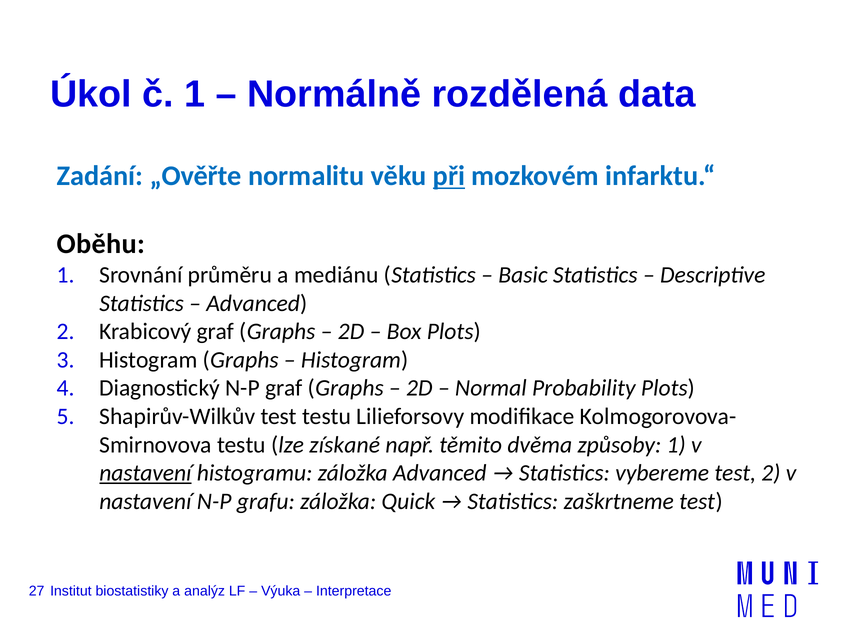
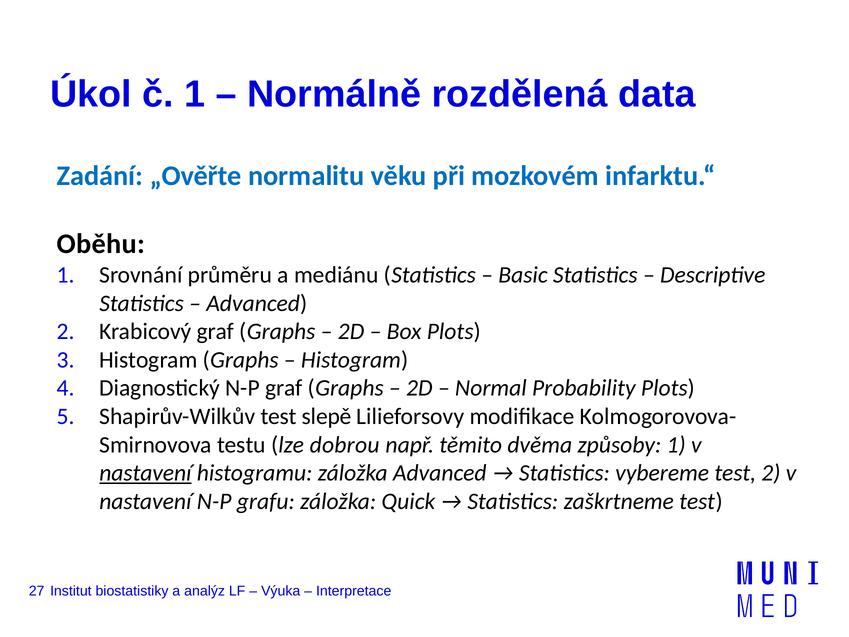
při underline: present -> none (449, 176)
test testu: testu -> slepě (327, 416)
získané: získané -> dobrou (345, 445)
